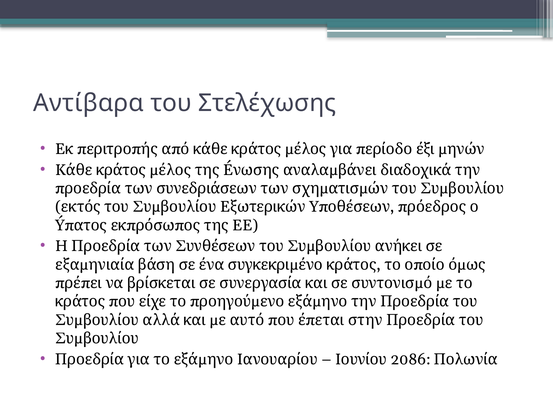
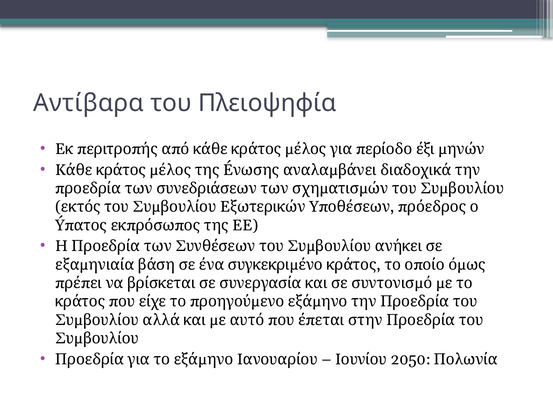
Στελέχωσης: Στελέχωσης -> Πλειοψηφία (267, 103)
2086: 2086 -> 2050 (411, 359)
